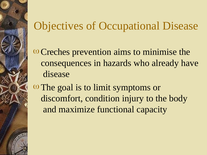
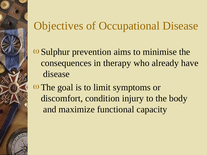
Creches: Creches -> Sulphur (55, 52)
hazards: hazards -> therapy (117, 63)
